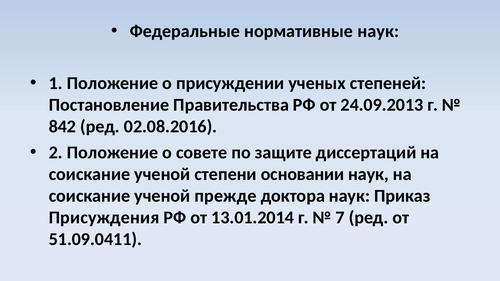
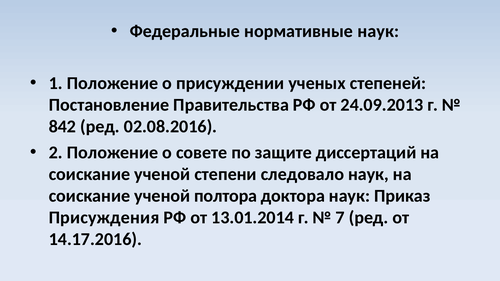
основании: основании -> следовало (302, 174)
прежде: прежде -> полтора (226, 196)
51.09.0411: 51.09.0411 -> 14.17.2016 (95, 239)
